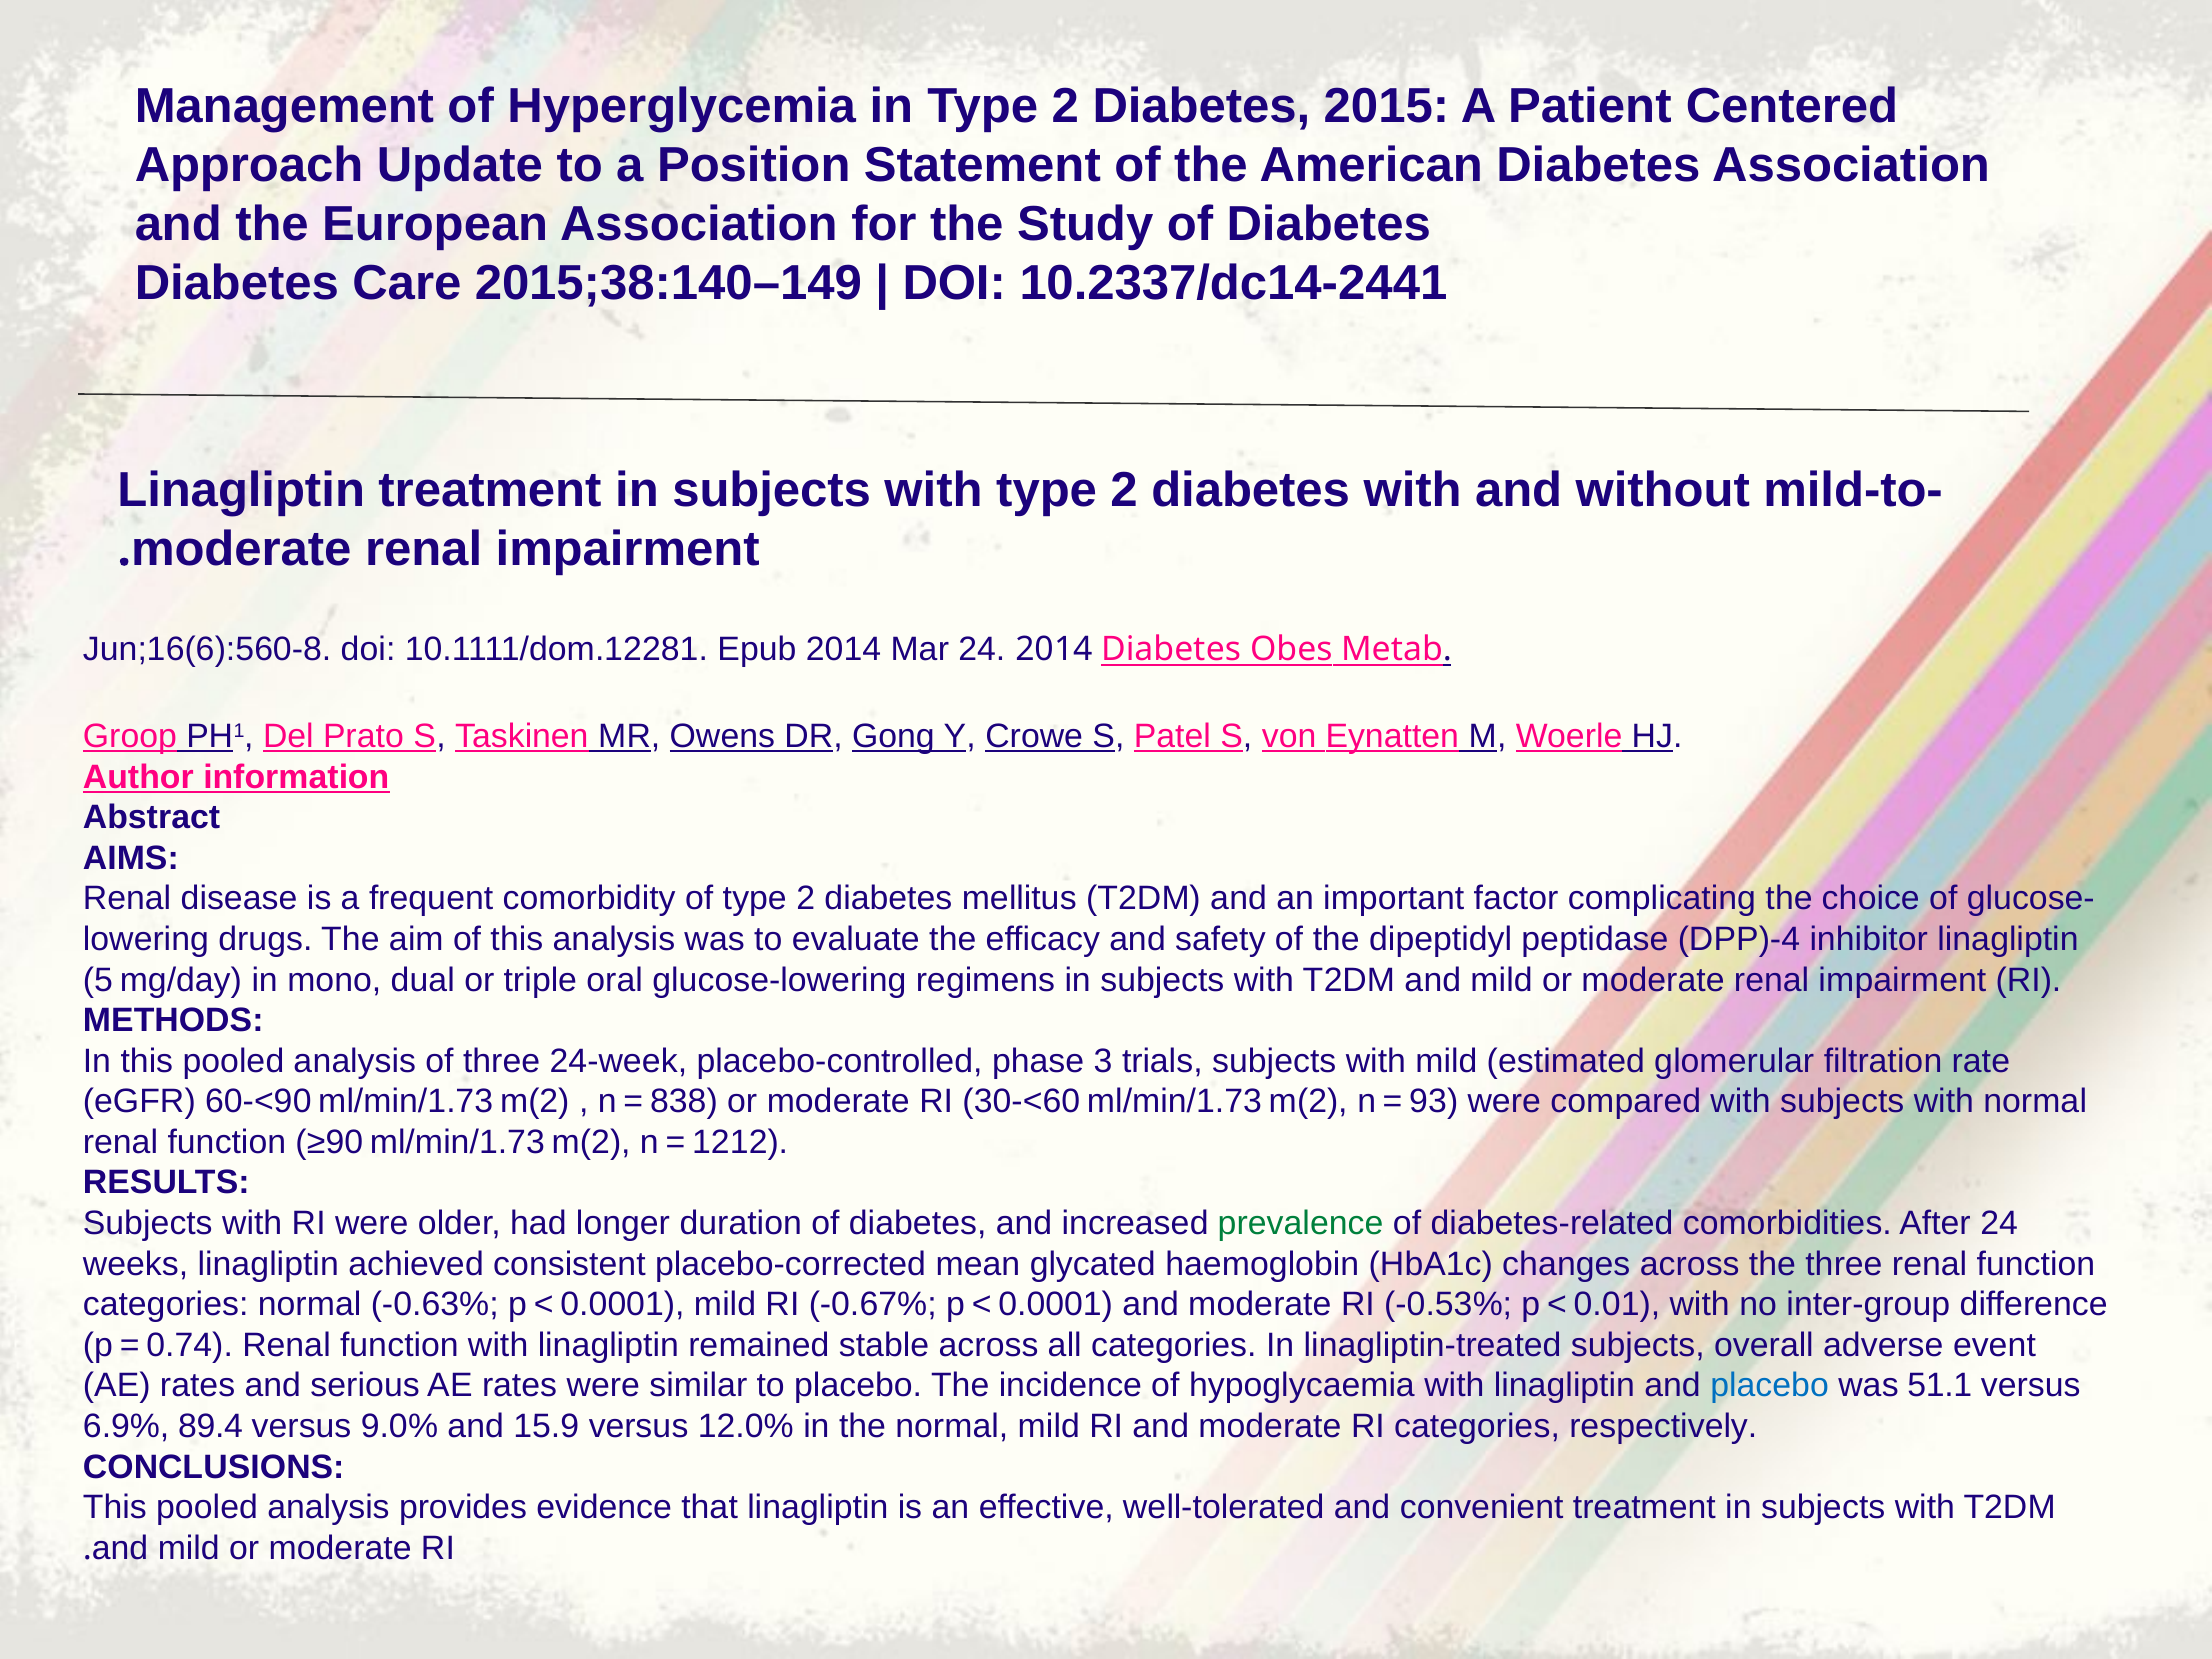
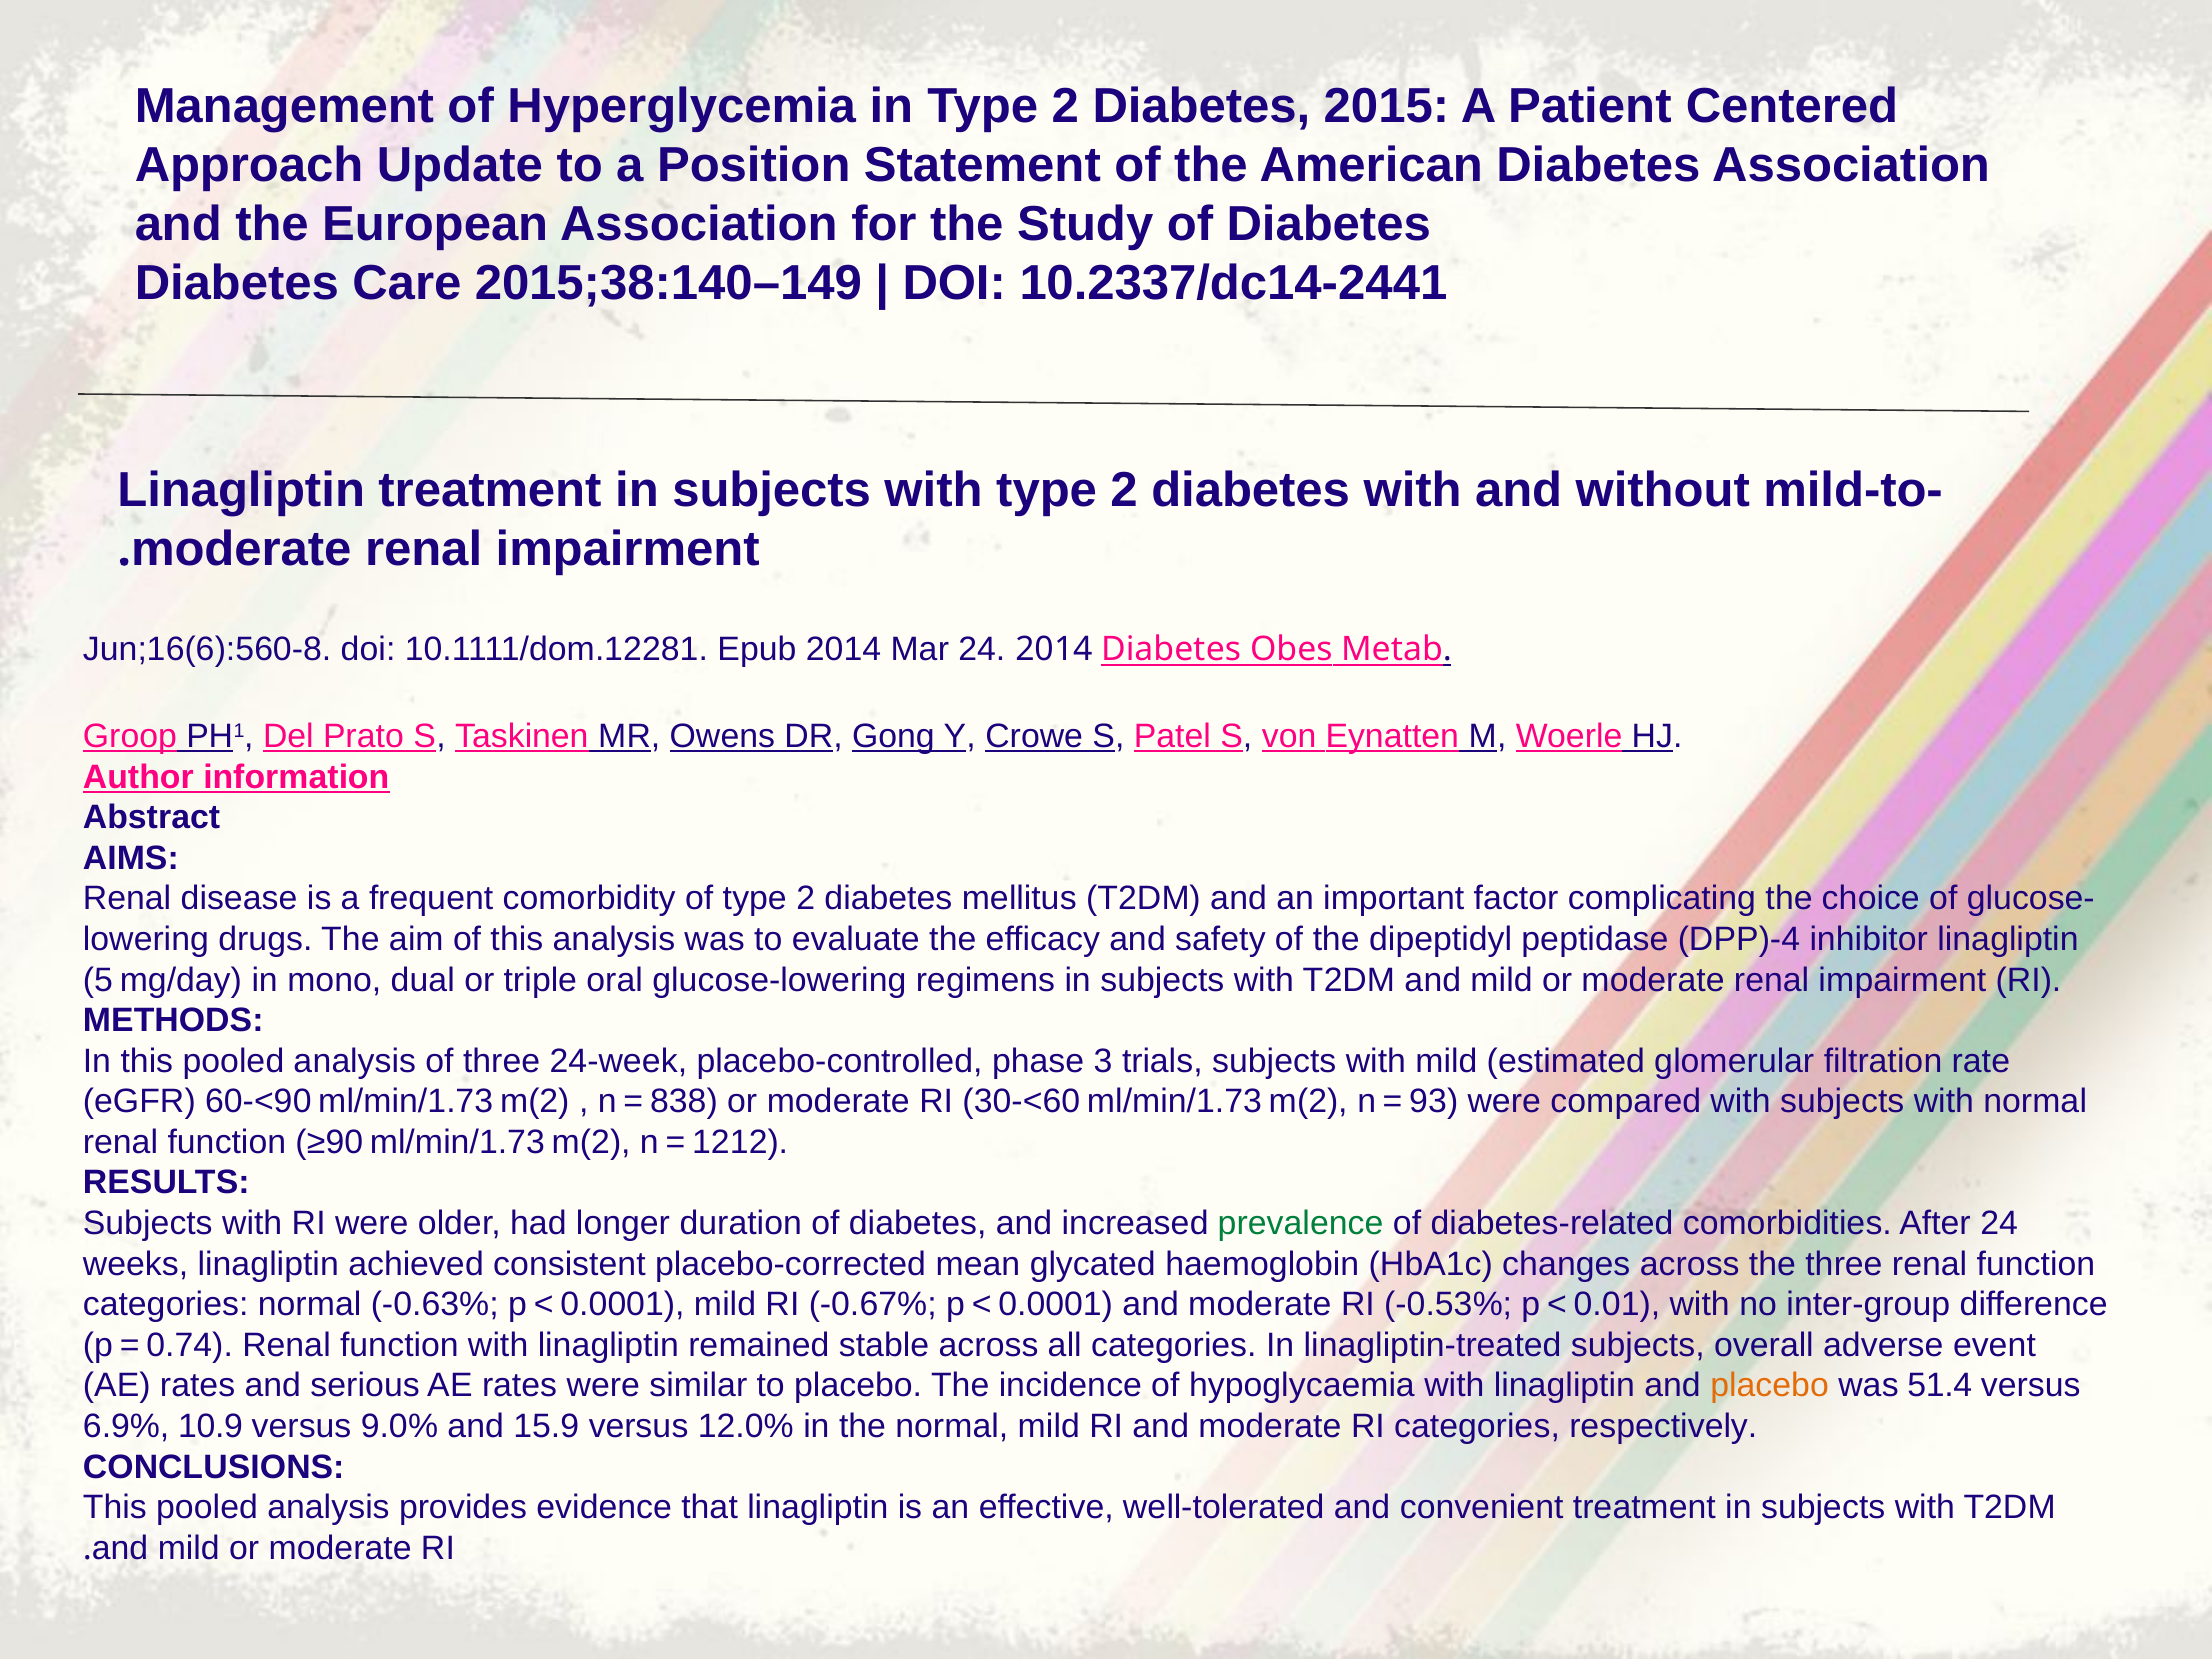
placebo colour: blue -> orange (1770, 1386)
51.1: 51.1 -> 51.4 (1940, 1386)
89.4: 89.4 -> 10.9 (211, 1426)
